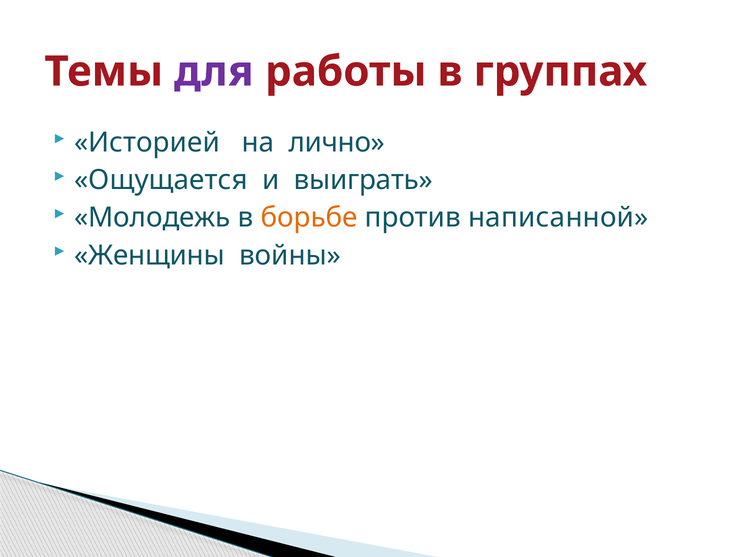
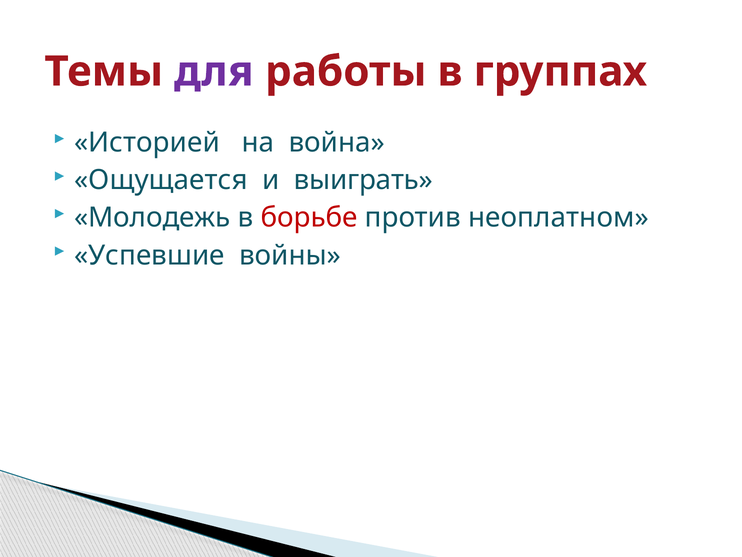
лично: лично -> война (337, 143)
борьбе colour: orange -> red (309, 218)
написанной: написанной -> неоплатном (558, 218)
Женщины: Женщины -> Успевшие (149, 255)
